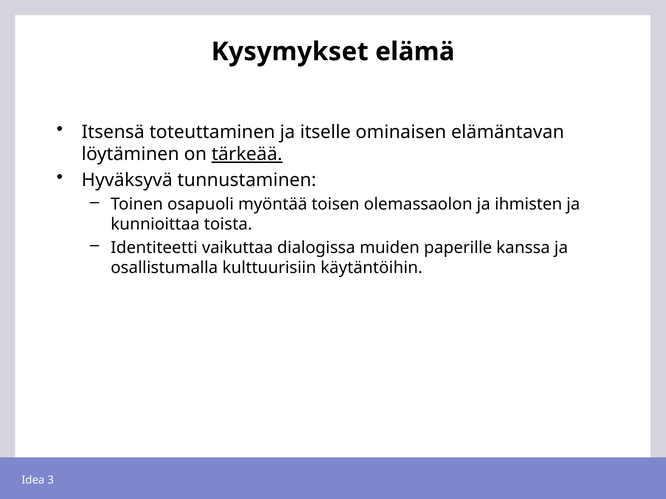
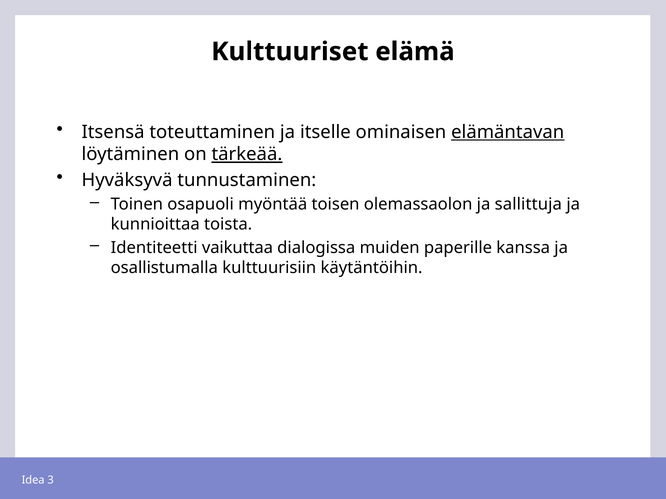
Kysymykset: Kysymykset -> Kulttuuriset (290, 52)
elämäntavan underline: none -> present (508, 132)
ihmisten: ihmisten -> sallittuja (528, 205)
